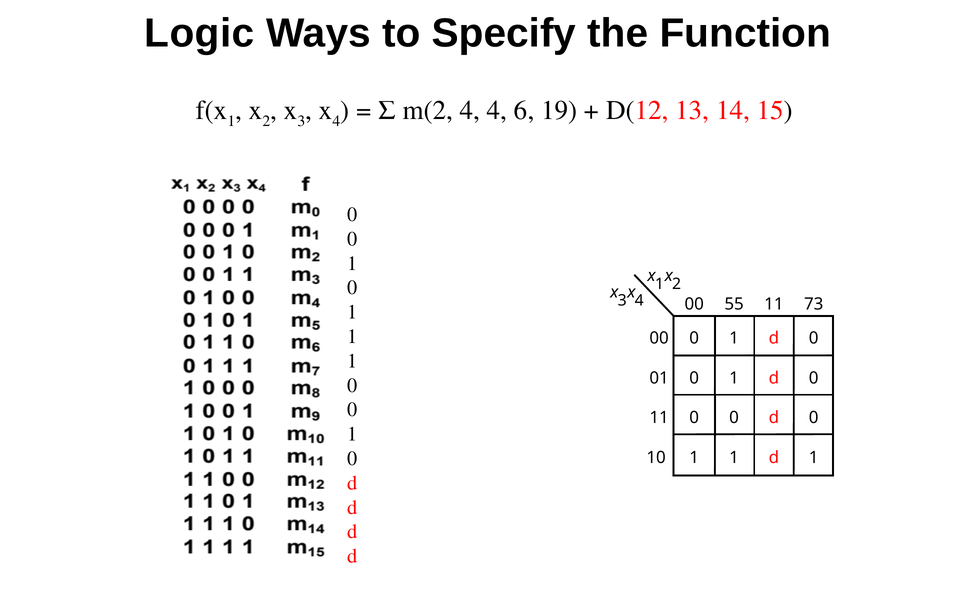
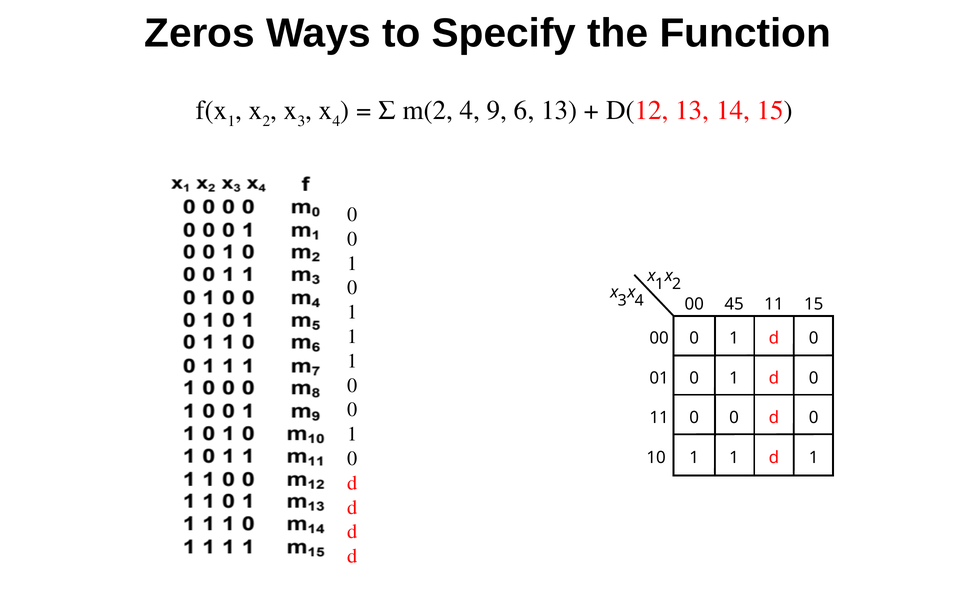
Logic: Logic -> Zeros (200, 33)
4 4: 4 -> 9 (497, 110)
6 19: 19 -> 13 (559, 110)
55: 55 -> 45 (734, 304)
11 73: 73 -> 15 (814, 304)
